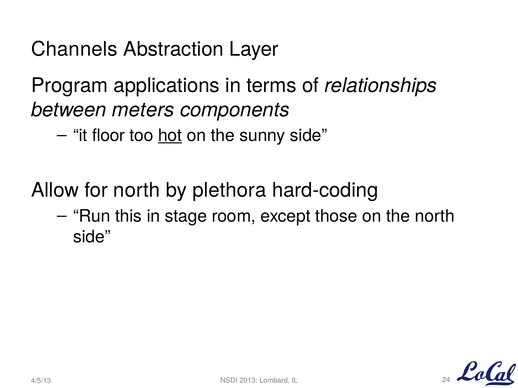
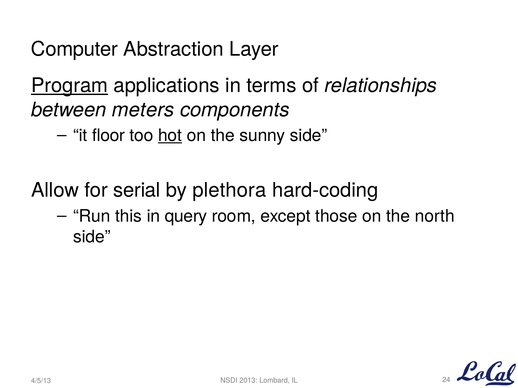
Channels: Channels -> Computer (75, 49)
Program underline: none -> present (70, 86)
for north: north -> serial (137, 191)
stage: stage -> query (186, 216)
